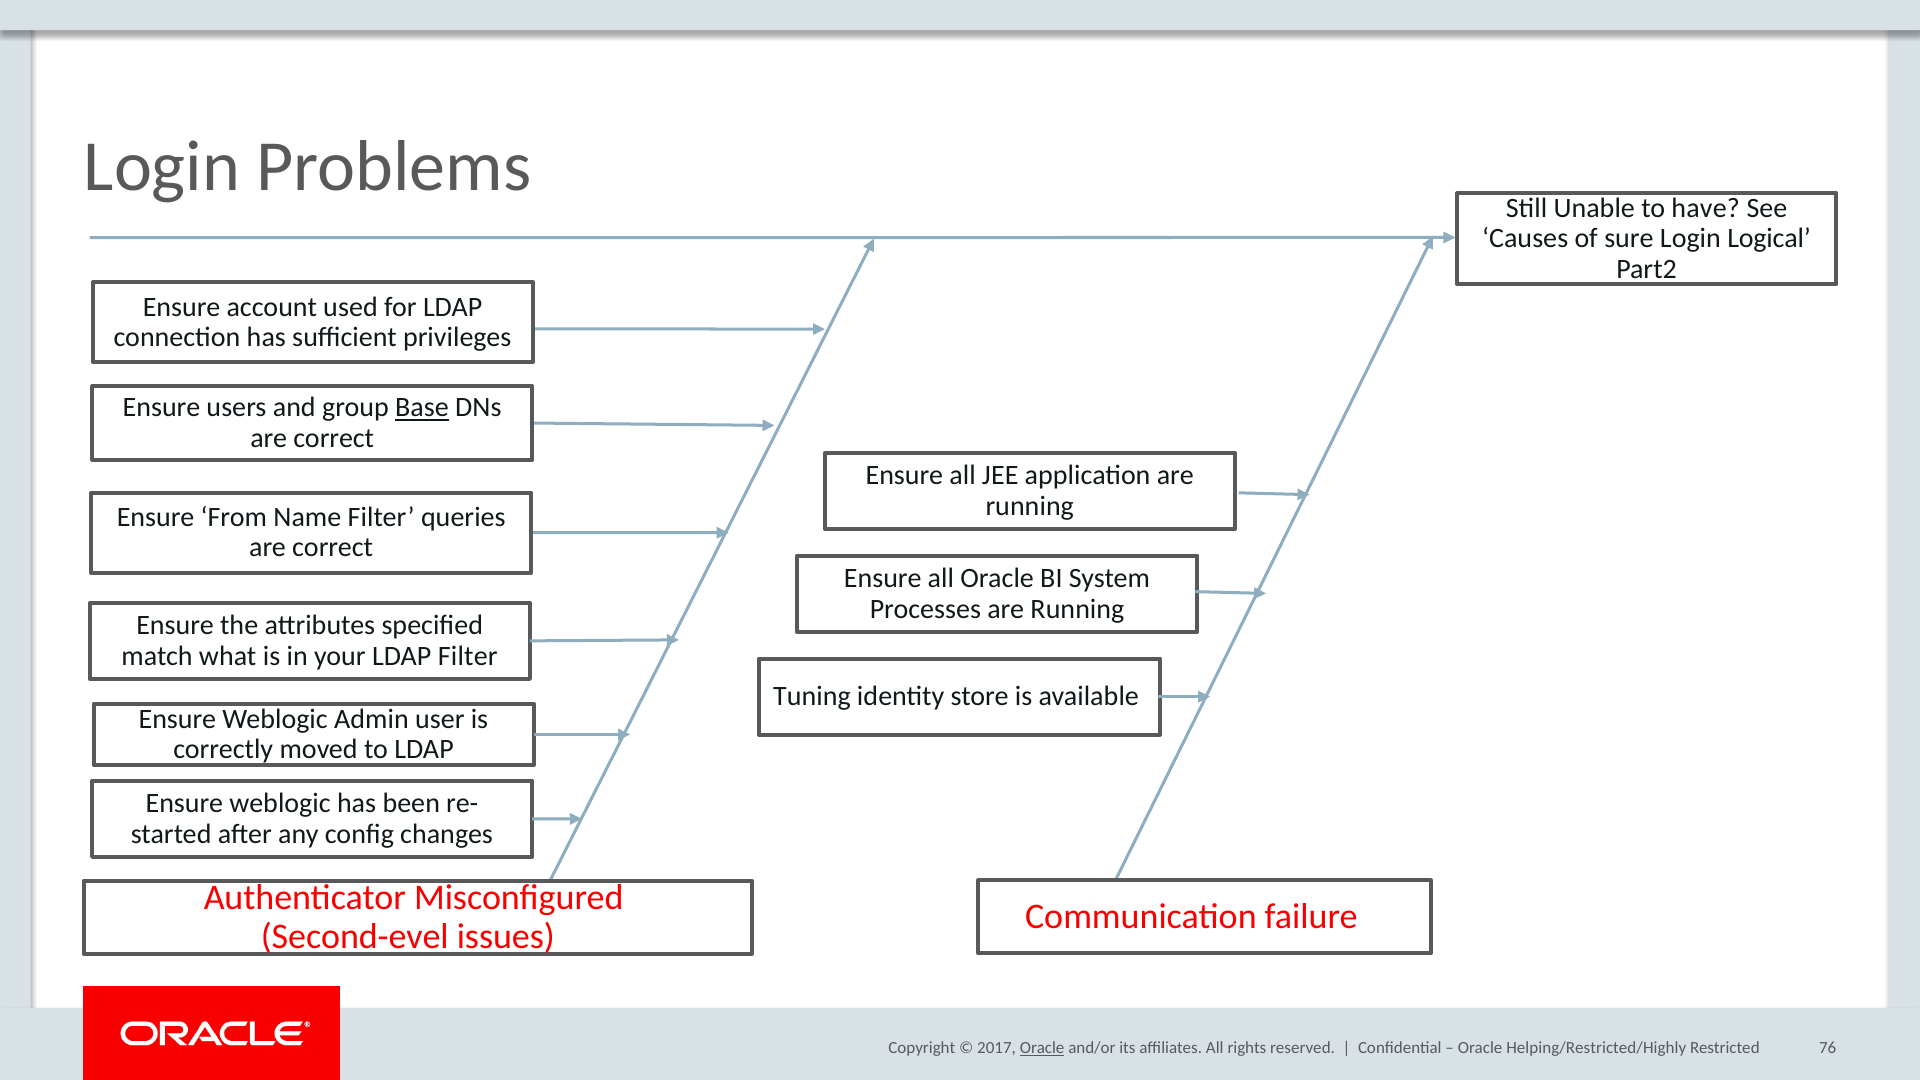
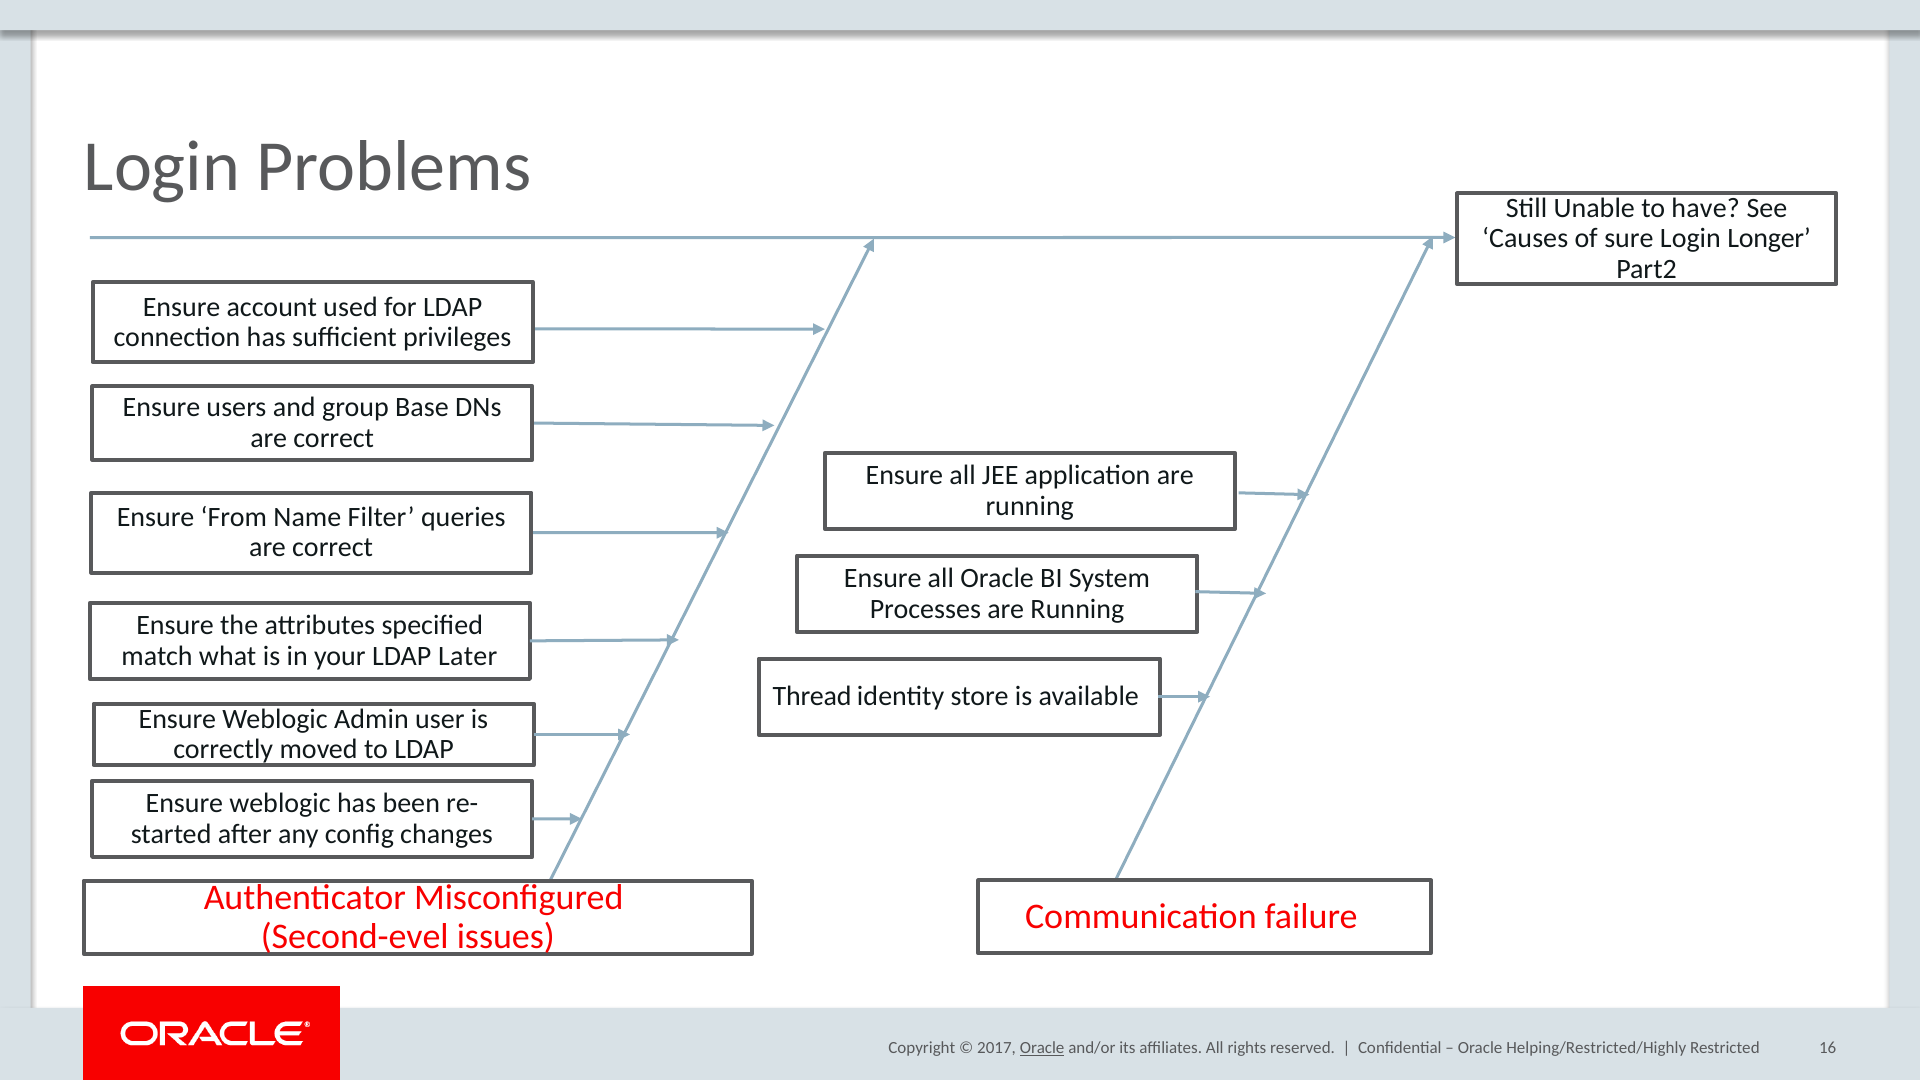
Logical: Logical -> Longer (1769, 239)
Base underline: present -> none (422, 408)
LDAP Filter: Filter -> Later (468, 656)
Tuning: Tuning -> Thread (812, 697)
76: 76 -> 16 (1828, 1048)
